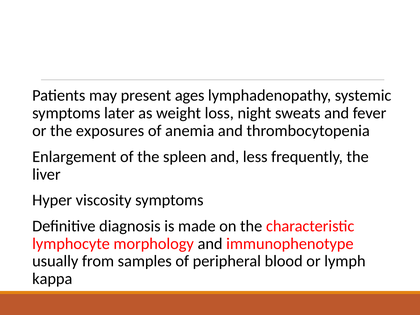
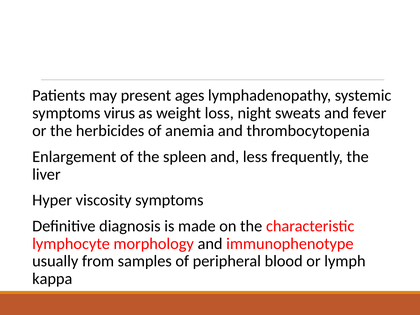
later: later -> virus (119, 113)
exposures: exposures -> herbicides (110, 131)
